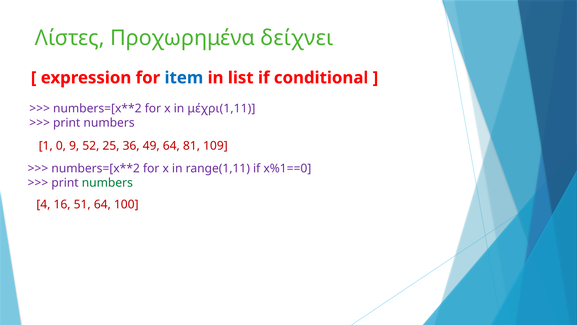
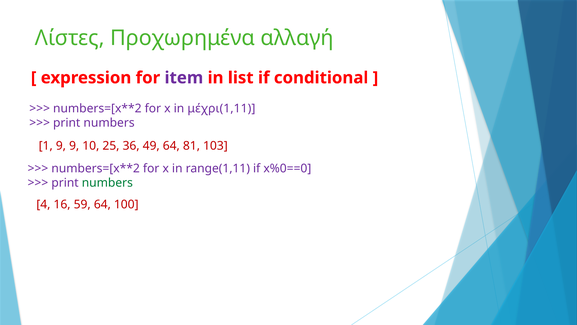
δείχνει: δείχνει -> αλλαγή (297, 38)
item colour: blue -> purple (184, 78)
1 0: 0 -> 9 (61, 146)
52: 52 -> 10 (91, 146)
109: 109 -> 103 (215, 146)
x%1==0: x%1==0 -> x%0==0 (287, 168)
51: 51 -> 59 (82, 204)
